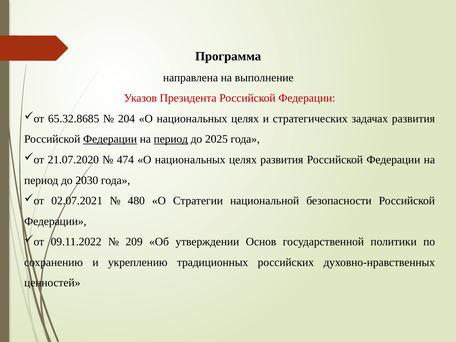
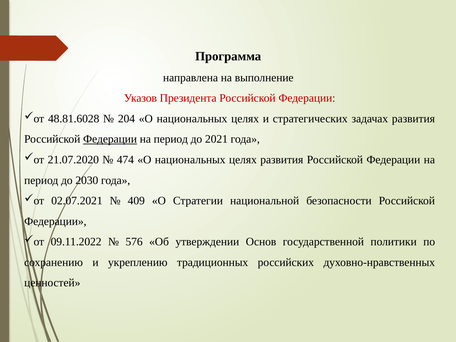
65.32.8685: 65.32.8685 -> 48.81.6028 (74, 119)
период underline: present -> none (171, 139)
2025: 2025 -> 2021 (216, 139)
480: 480 -> 409 (136, 201)
209: 209 -> 576 (134, 242)
